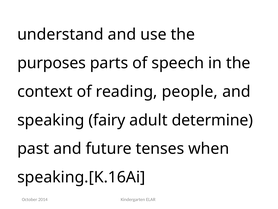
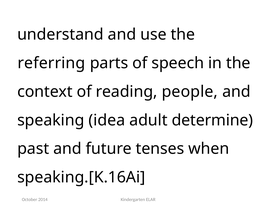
purposes: purposes -> referring (51, 63)
fairy: fairy -> idea (107, 120)
